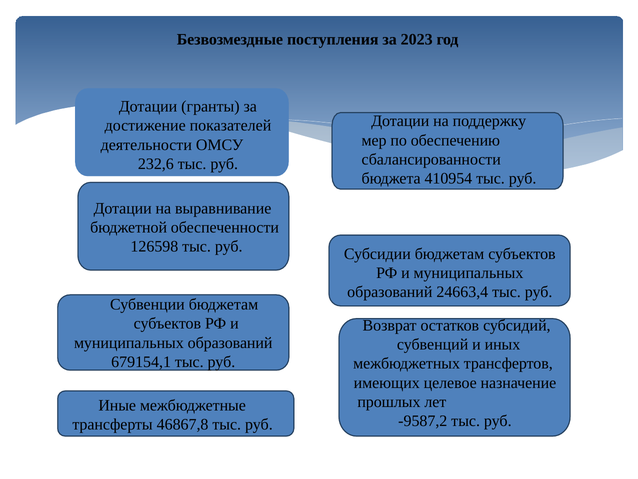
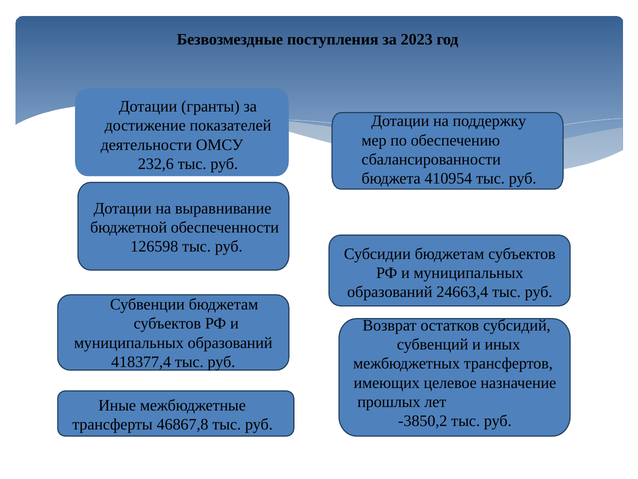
679154,1: 679154,1 -> 418377,4 (141, 362)
-9587,2: -9587,2 -> -3850,2 (423, 421)
